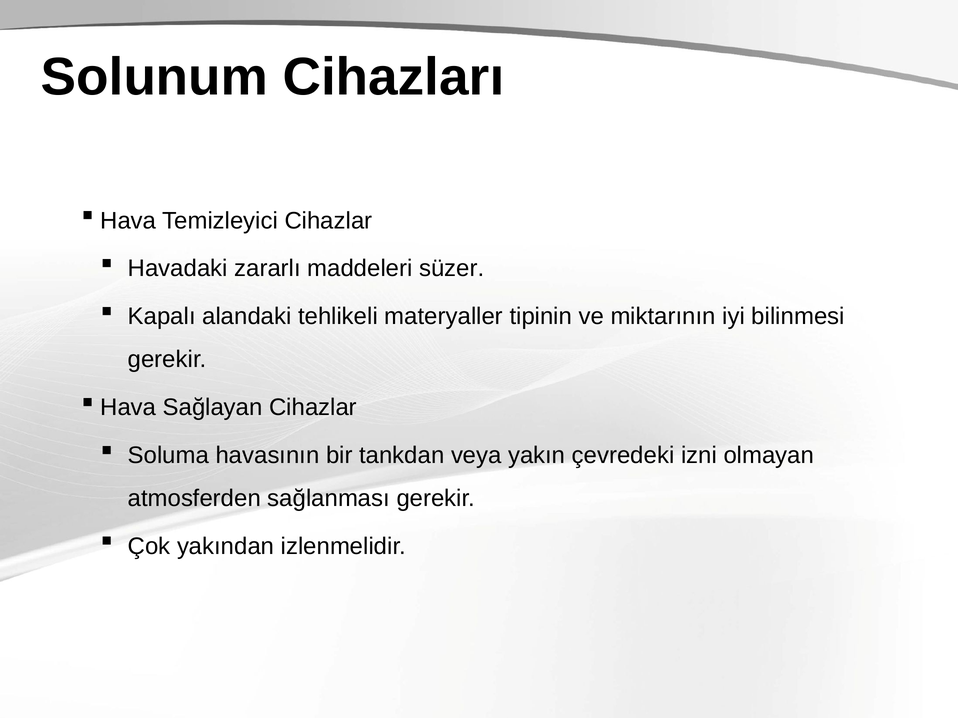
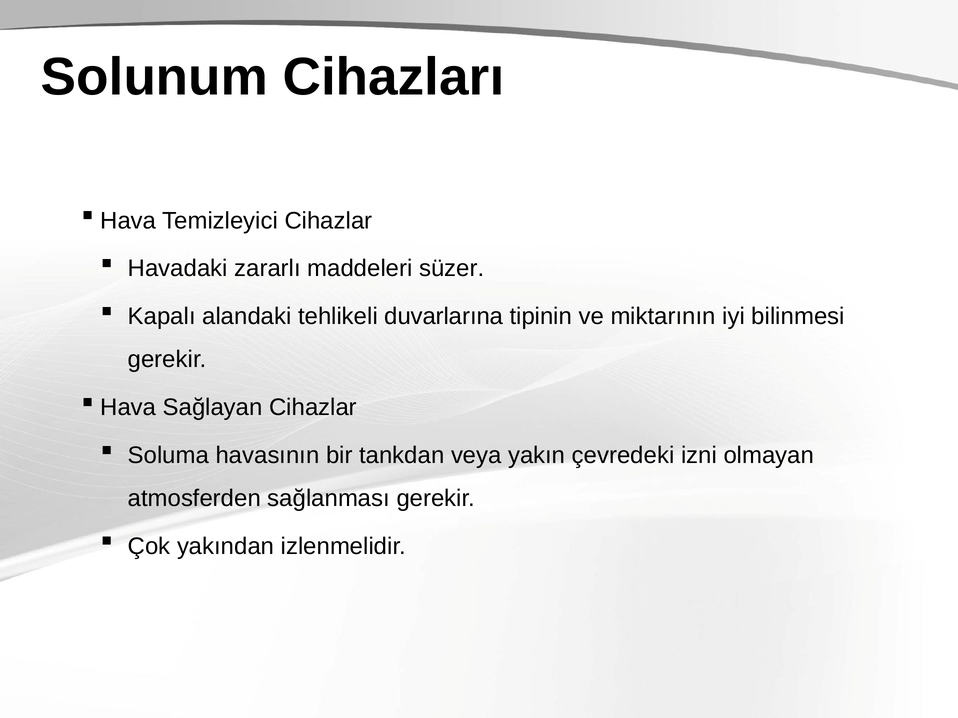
materyaller: materyaller -> duvarlarına (444, 317)
